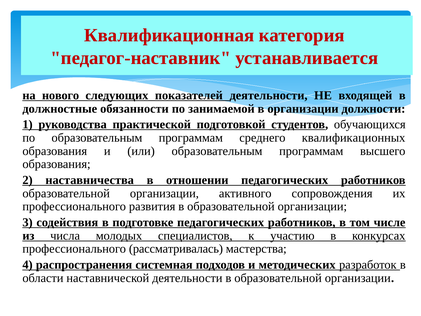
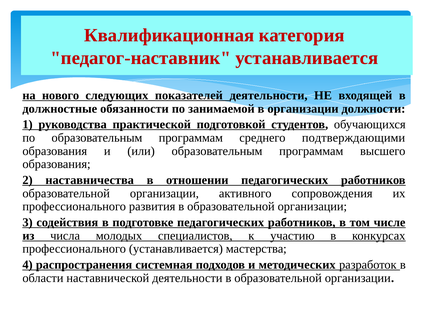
квалификационных: квалификационных -> подтверждающими (354, 138)
профессионального рассматривалась: рассматривалась -> устанавливается (176, 249)
